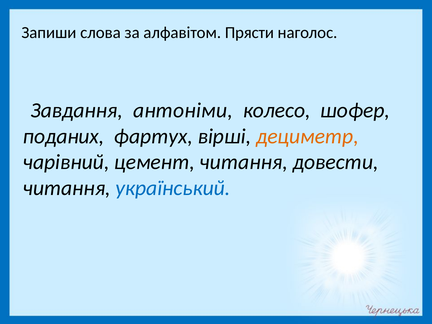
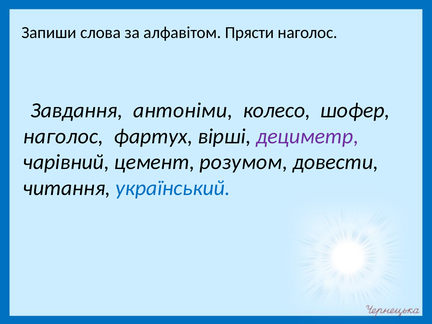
поданих: поданих -> наголос (63, 136)
дециметр colour: orange -> purple (307, 136)
цемент читання: читання -> розумом (244, 162)
